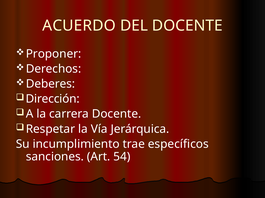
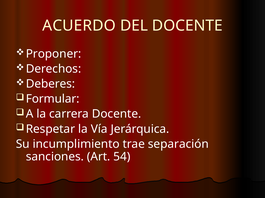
Dirección: Dirección -> Formular (53, 99)
específicos: específicos -> separación (178, 145)
